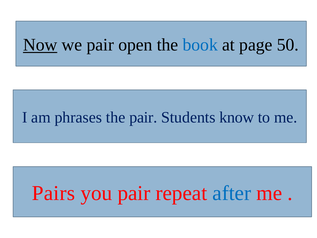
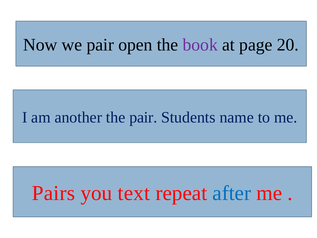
Now underline: present -> none (40, 45)
book colour: blue -> purple (200, 45)
50: 50 -> 20 (288, 45)
phrases: phrases -> another (78, 117)
know: know -> name (237, 117)
you pair: pair -> text (134, 193)
